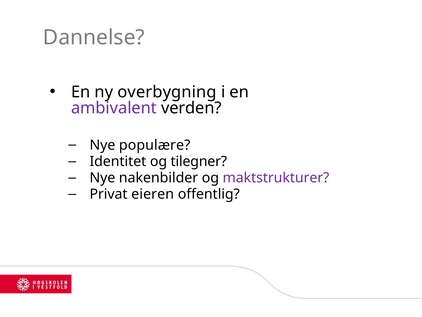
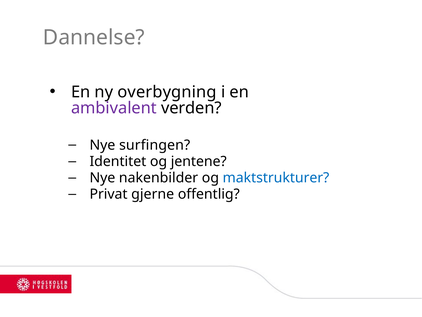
populære: populære -> surfingen (155, 145)
tilegner: tilegner -> jentene (199, 161)
maktstrukturer colour: purple -> blue (276, 178)
eieren: eieren -> gjerne (153, 194)
